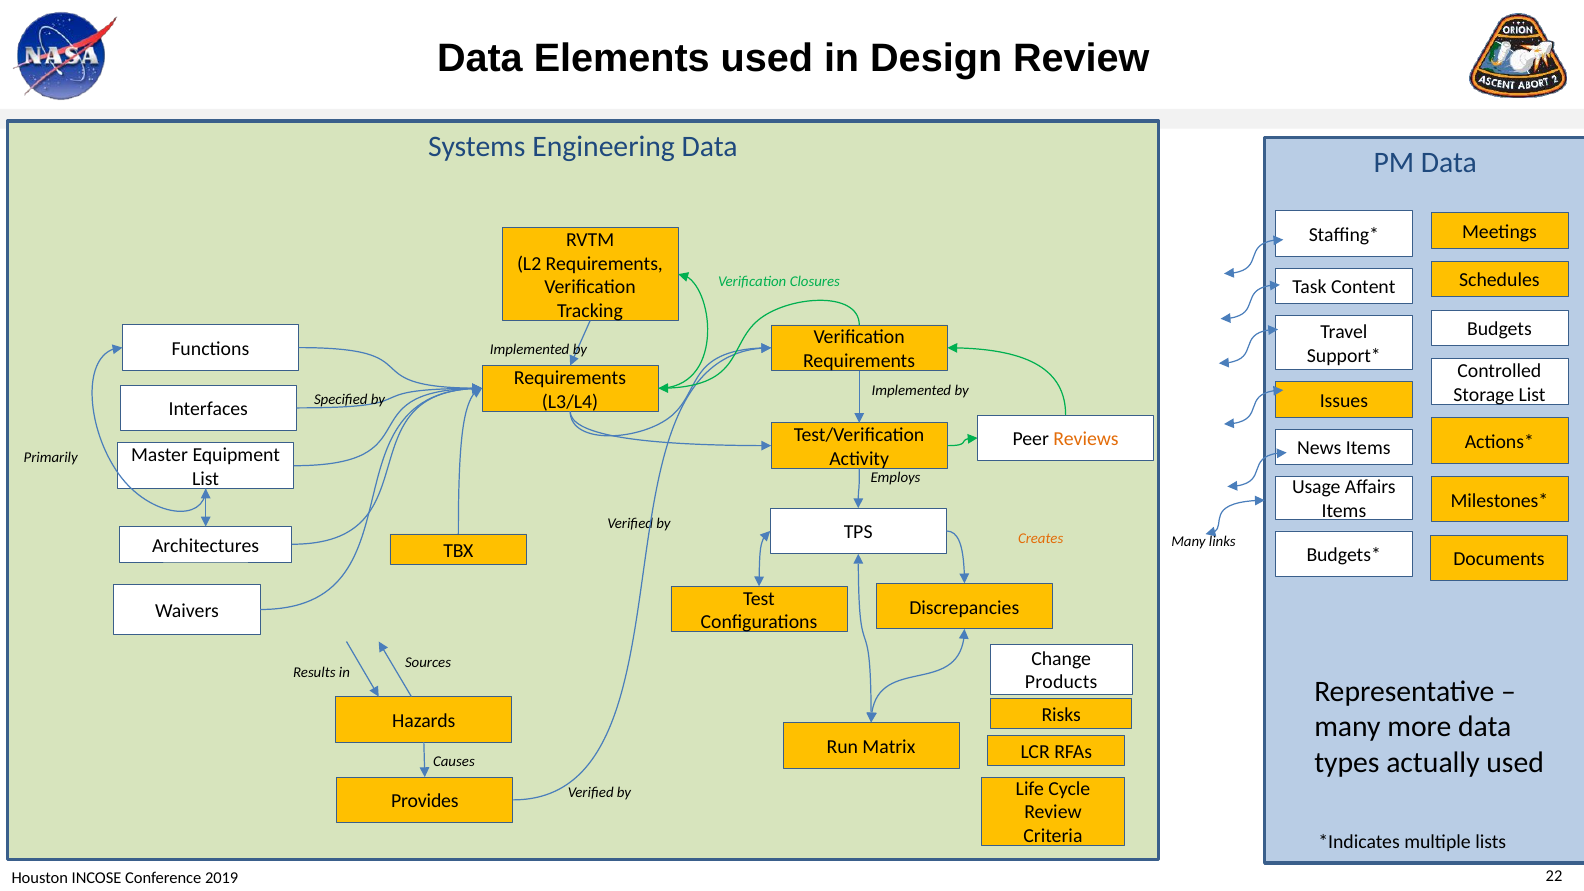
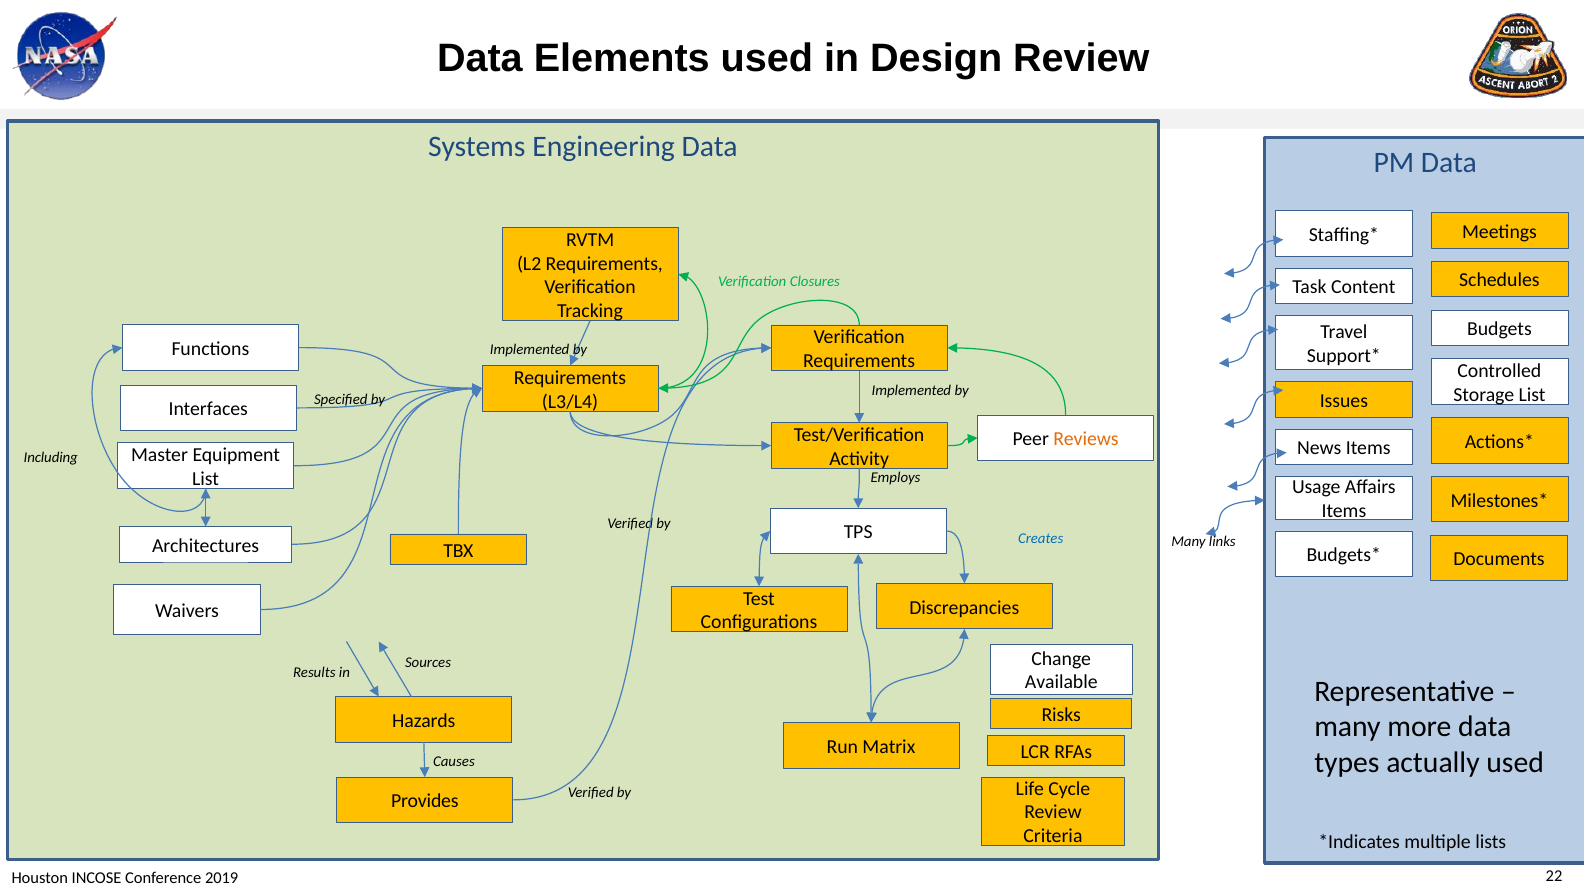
Primarily: Primarily -> Including (51, 458)
Creates colour: orange -> blue (1041, 538)
Products: Products -> Available (1061, 682)
